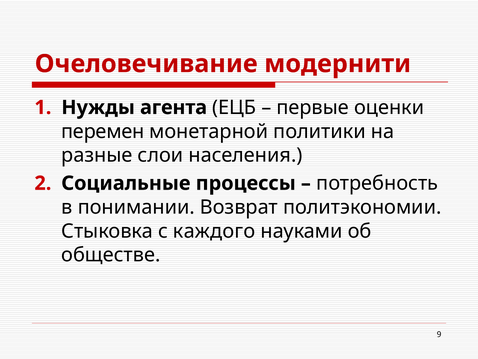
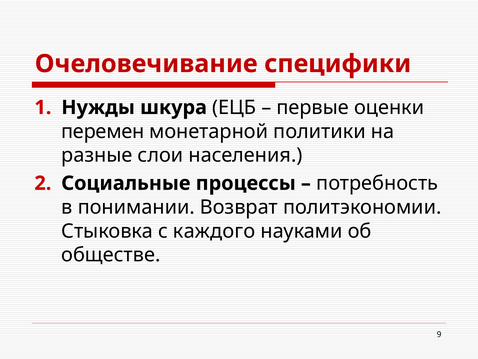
модернити: модернити -> специфики (338, 64)
агента: агента -> шкура (173, 107)
